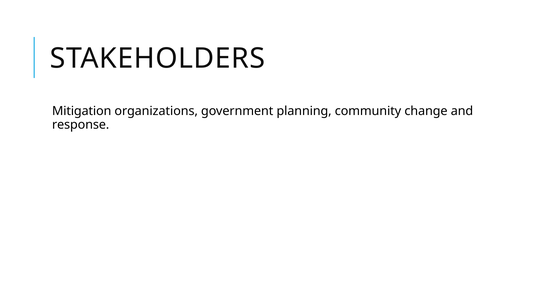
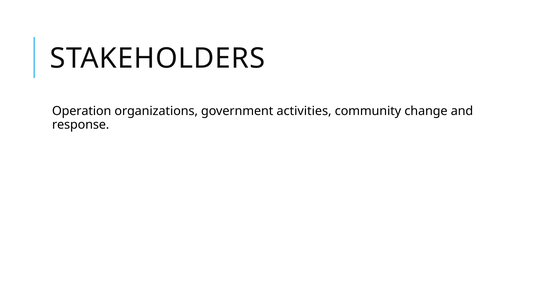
Mitigation: Mitigation -> Operation (82, 111)
planning: planning -> activities (304, 111)
